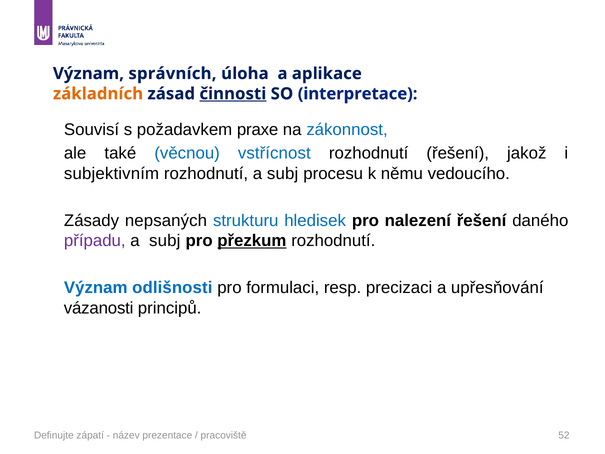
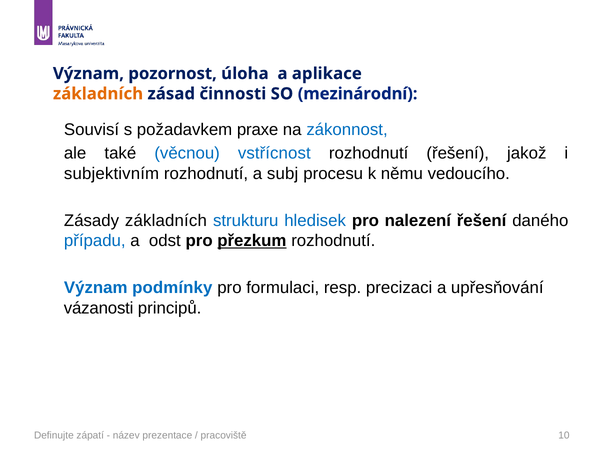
správních: správních -> pozornost (173, 74)
činnosti underline: present -> none (233, 94)
interpretace: interpretace -> mezinárodní (358, 94)
Zásady nepsaných: nepsaných -> základních (166, 220)
případu colour: purple -> blue (95, 241)
subj: subj -> odst (165, 241)
odlišnosti: odlišnosti -> podmínky (172, 288)
52: 52 -> 10 (564, 435)
